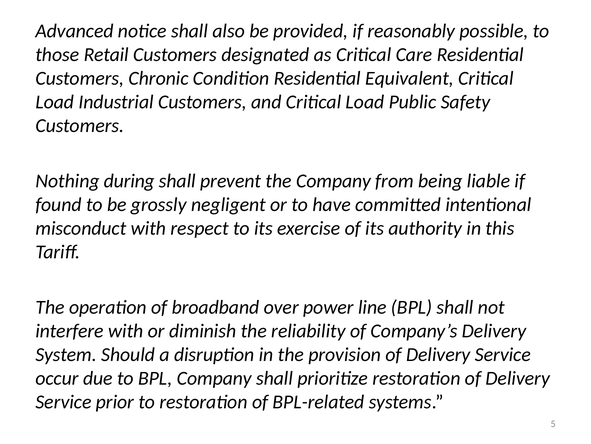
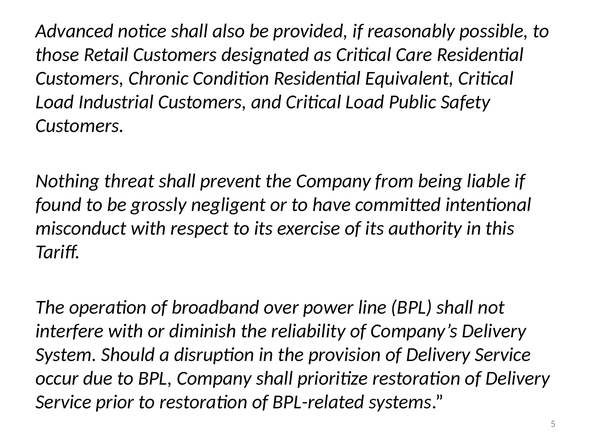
during: during -> threat (129, 181)
